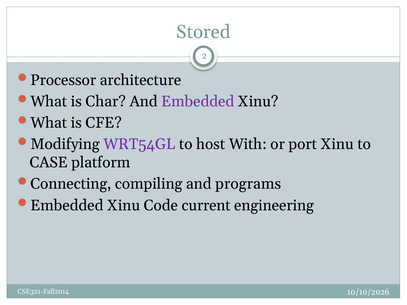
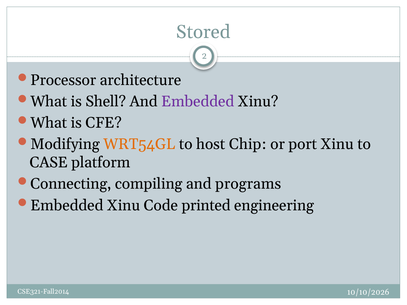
Char: Char -> Shell (106, 102)
WRT54GL colour: purple -> orange (139, 144)
With: With -> Chip (248, 144)
current: current -> printed (206, 205)
